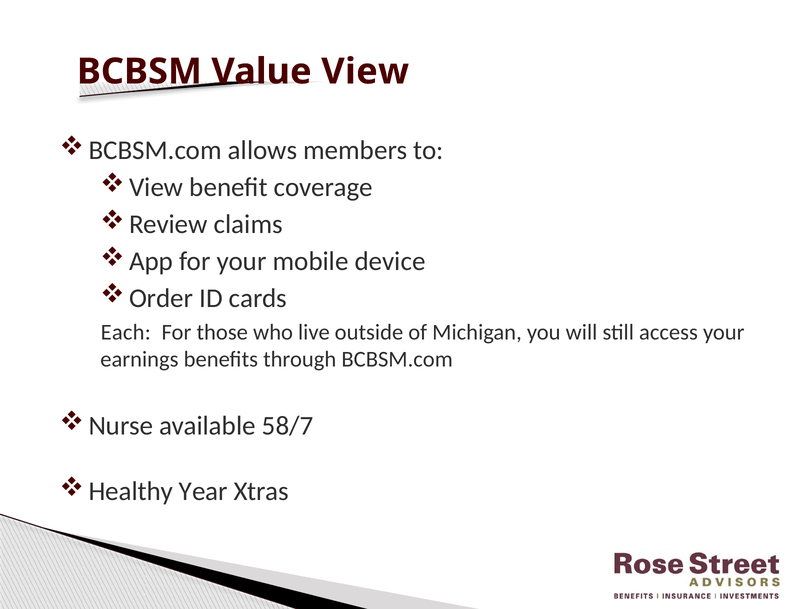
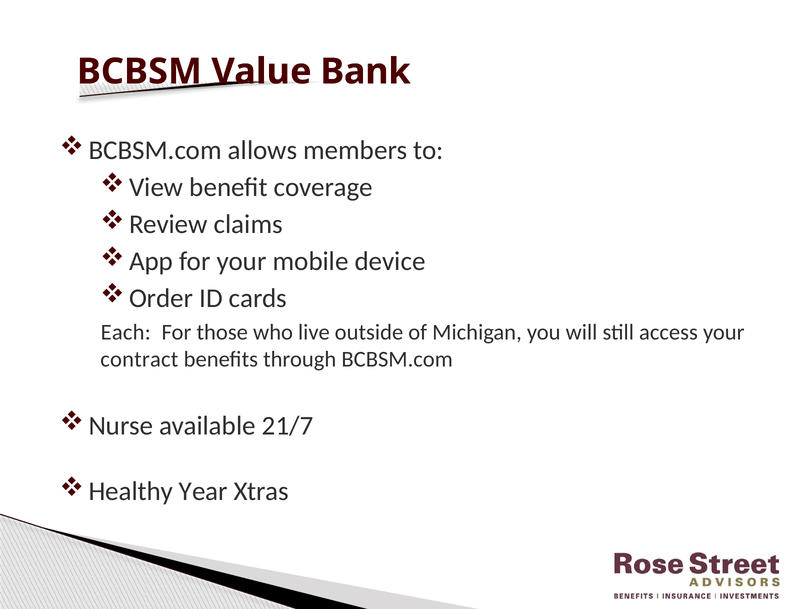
Value View: View -> Bank (365, 72)
earnings: earnings -> contract (139, 360)
58/7: 58/7 -> 21/7 (288, 426)
